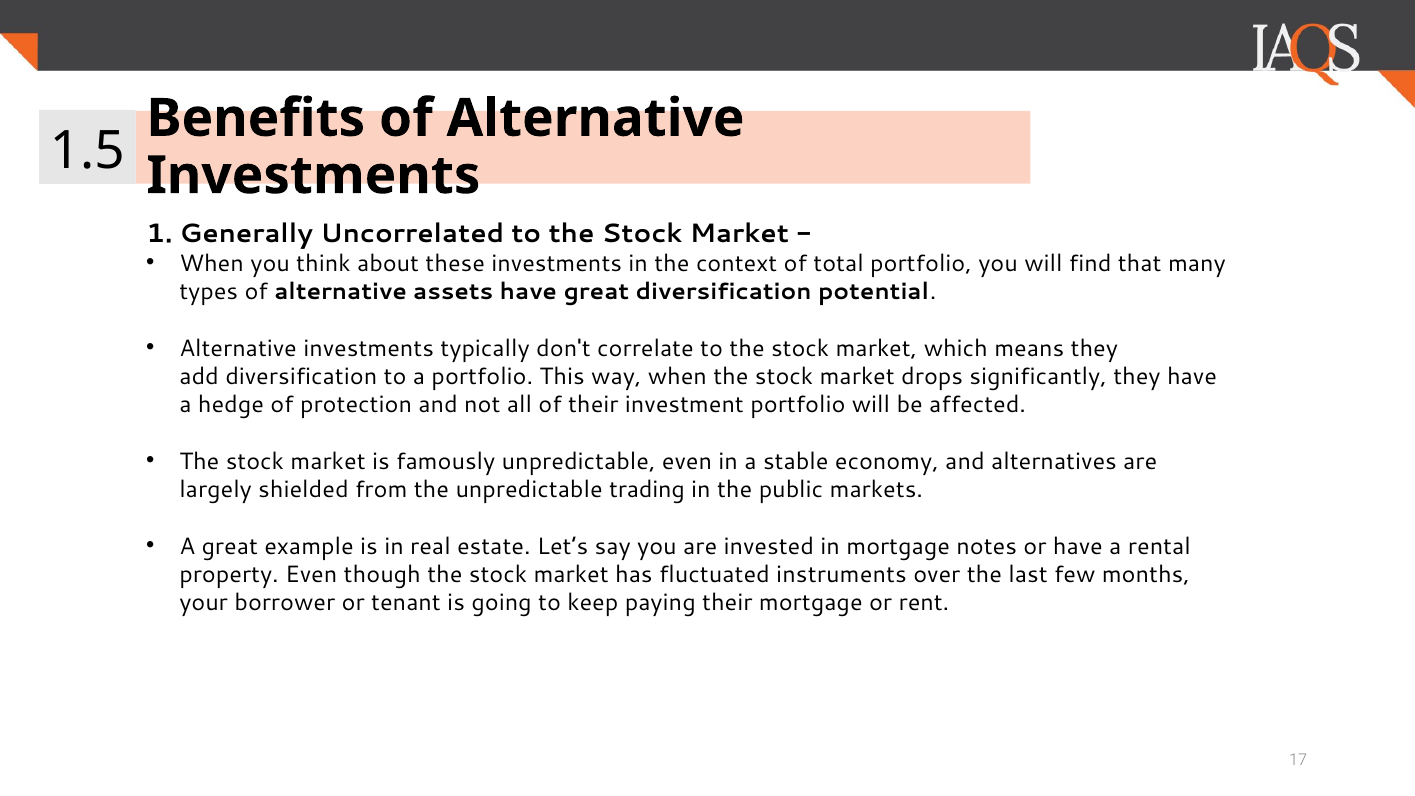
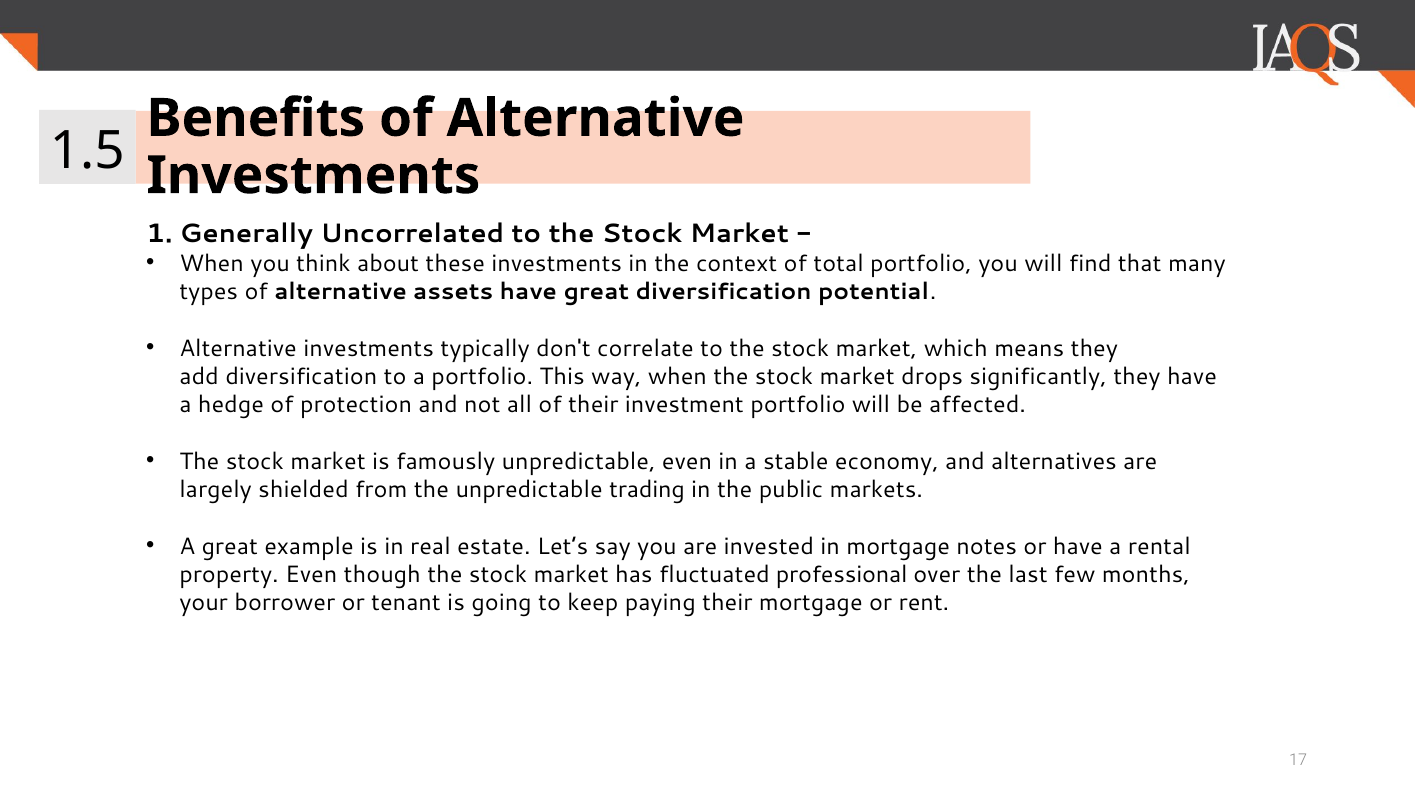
instruments: instruments -> professional (842, 575)
